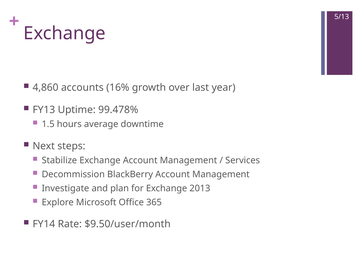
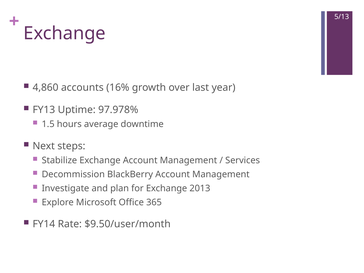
99.478%: 99.478% -> 97.978% (118, 110)
